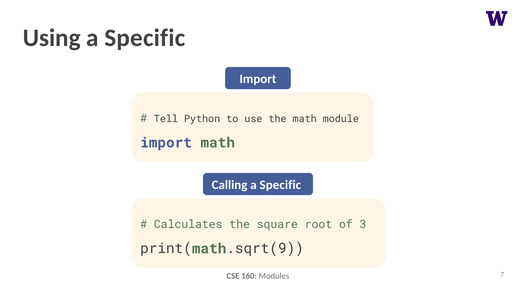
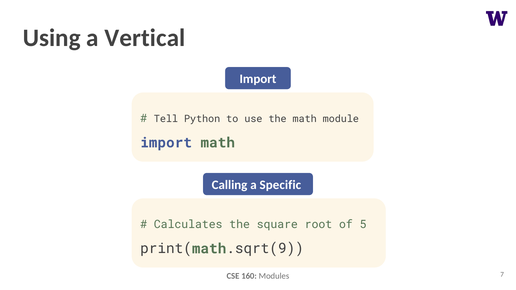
Using a Specific: Specific -> Vertical (145, 38)
3: 3 -> 5 (363, 224)
